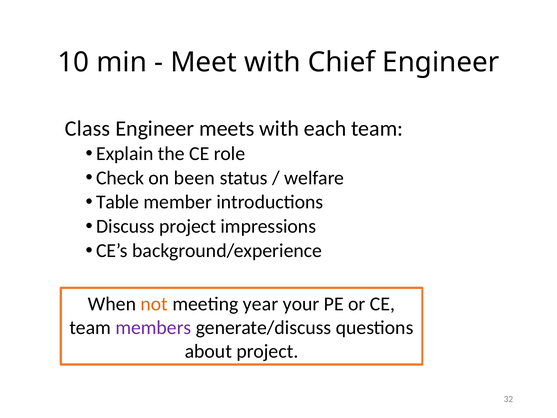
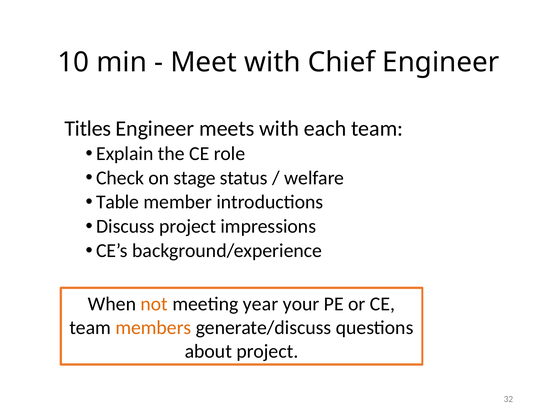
Class: Class -> Titles (88, 128)
been: been -> stage (195, 178)
members colour: purple -> orange (153, 327)
